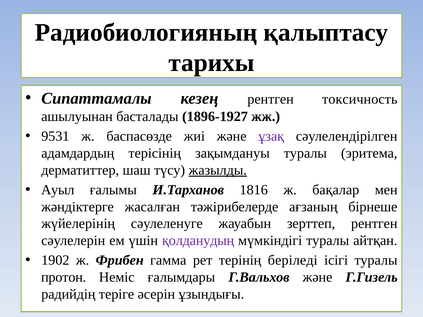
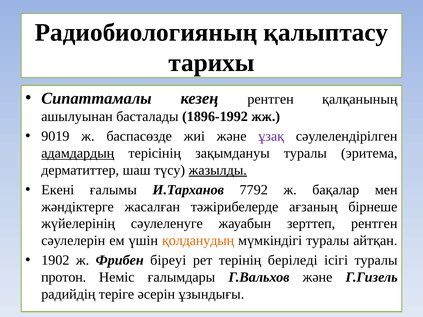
токсичность: токсичность -> қалқанының (360, 99)
1896-1927: 1896-1927 -> 1896-1992 (215, 117)
9531: 9531 -> 9019 (55, 136)
адамдардың underline: none -> present (78, 153)
Ауыл: Ауыл -> Екені (58, 190)
1816: 1816 -> 7792 (254, 190)
қолданудың colour: purple -> orange (198, 241)
гамма: гамма -> біреуі (168, 260)
